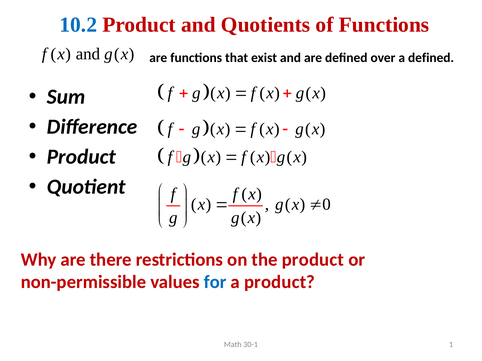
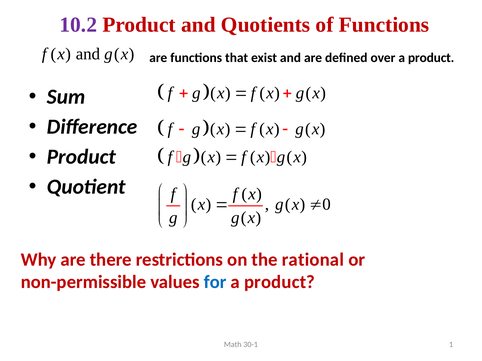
10.2 colour: blue -> purple (78, 25)
over a defined: defined -> product (431, 58)
the product: product -> rational (313, 260)
